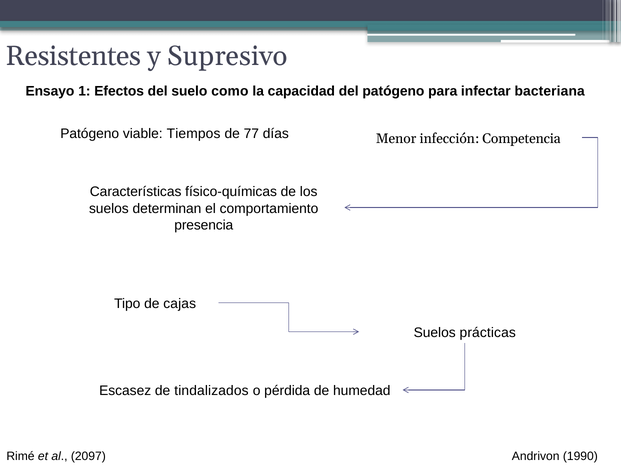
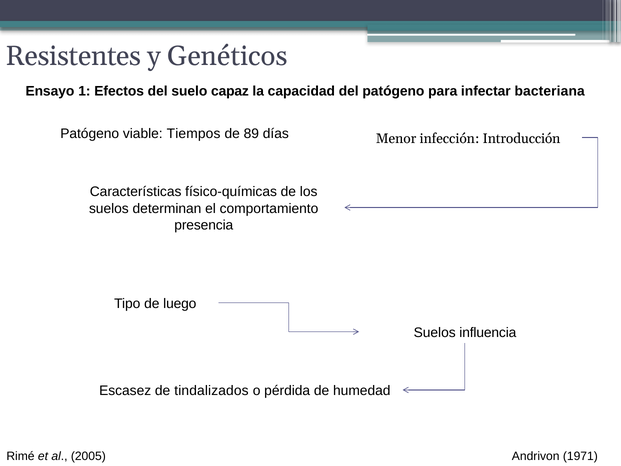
Supresivo: Supresivo -> Genéticos (228, 56)
como: como -> capaz (230, 91)
77: 77 -> 89 (251, 134)
Competencia: Competencia -> Introducción (521, 138)
cajas: cajas -> luego (180, 303)
prácticas: prácticas -> influencia (488, 333)
2097: 2097 -> 2005 (88, 456)
1990: 1990 -> 1971 (580, 456)
